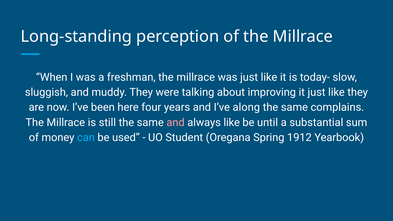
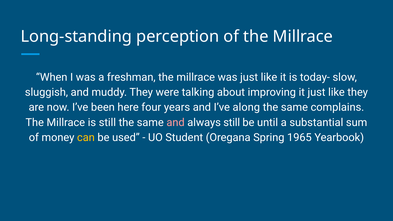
always like: like -> still (232, 122)
can colour: light blue -> yellow (86, 138)
1912: 1912 -> 1965 (299, 138)
